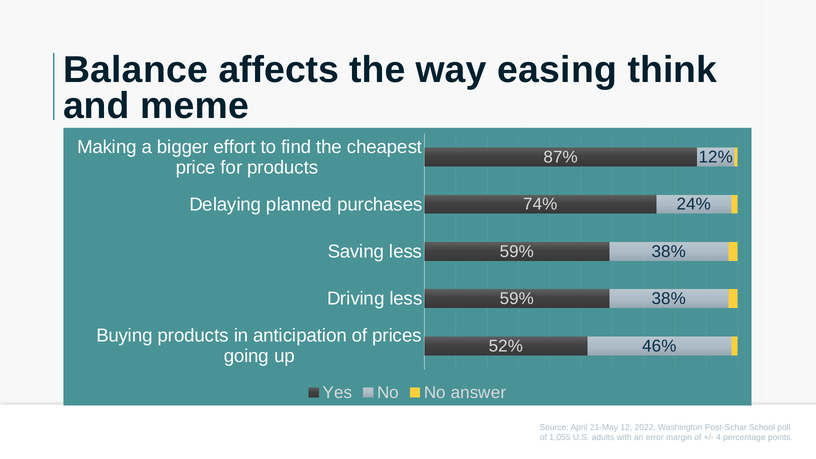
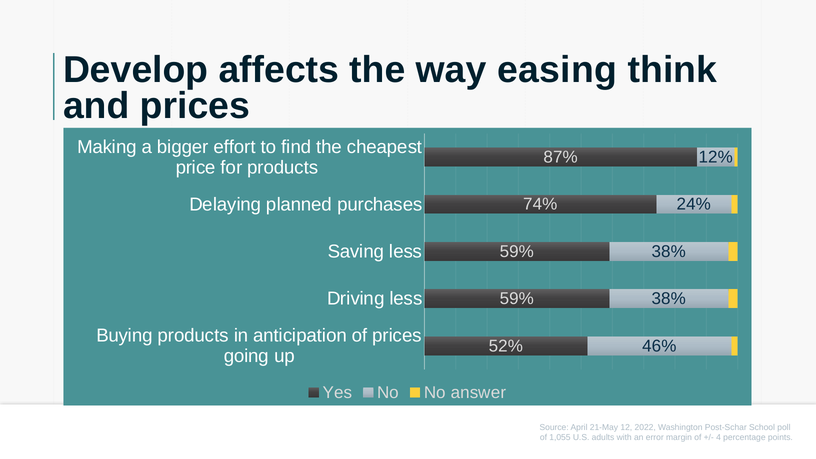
Balance: Balance -> Develop (136, 70)
and meme: meme -> prices (195, 106)
